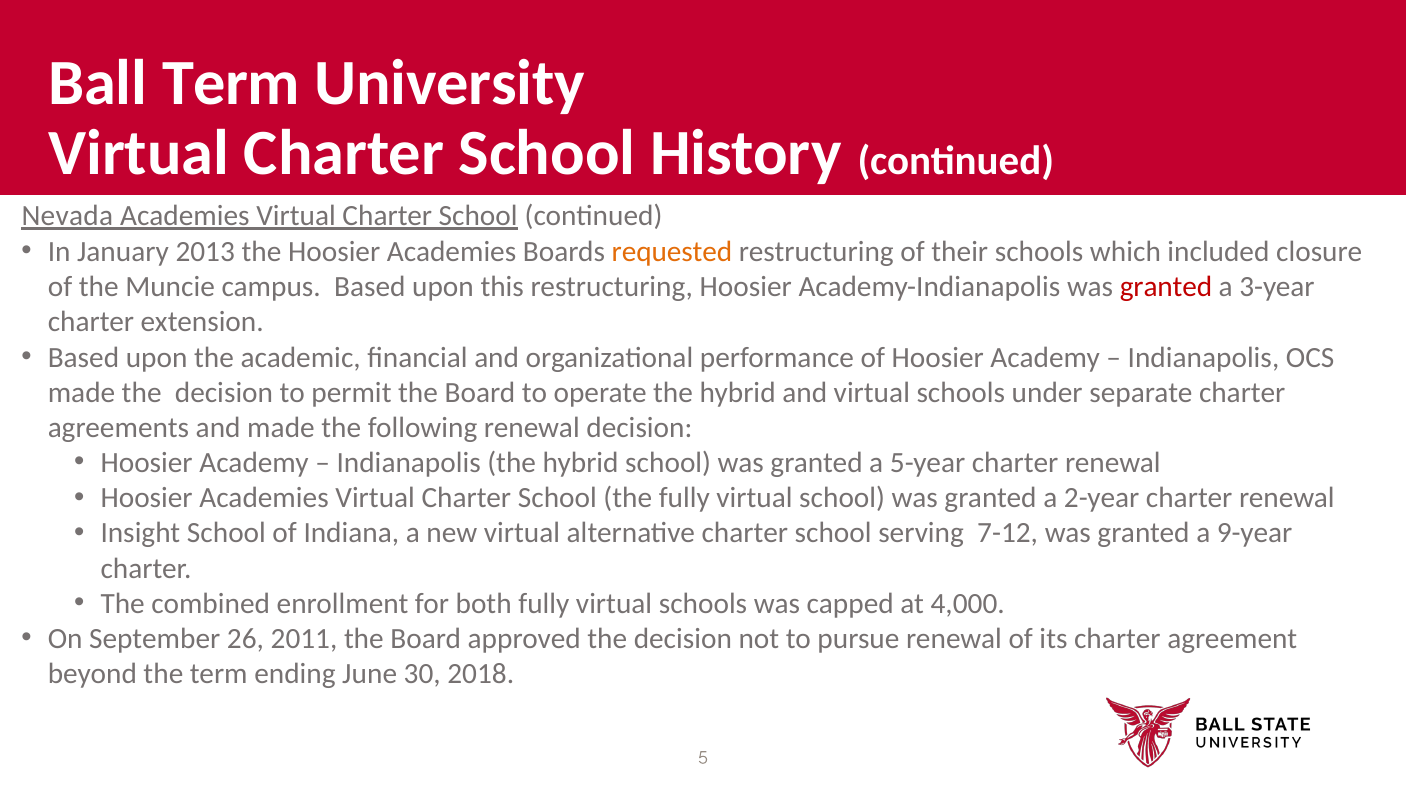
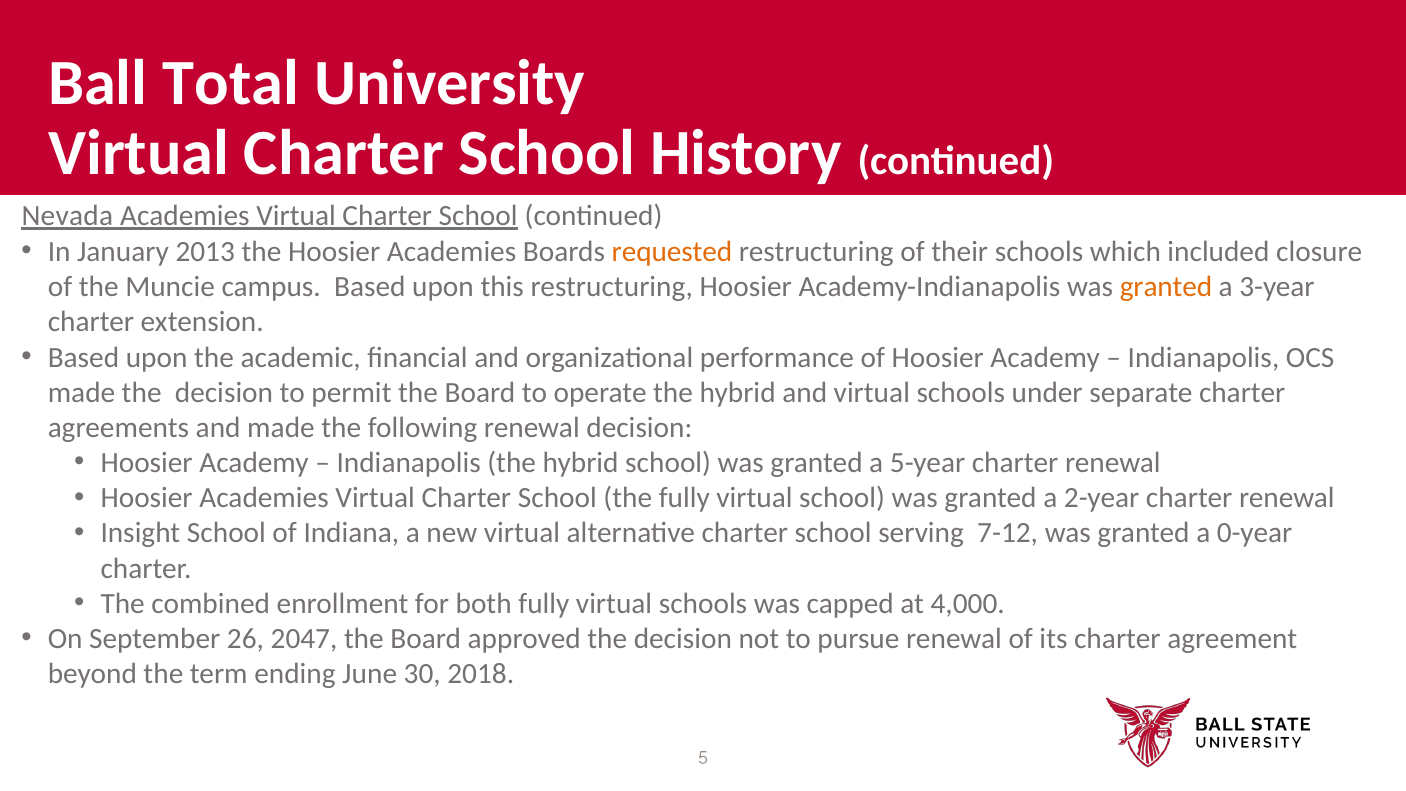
Ball Term: Term -> Total (231, 83)
granted colour: red -> orange (1166, 287)
9-year: 9-year -> 0-year (1254, 533)
2011: 2011 -> 2047 (304, 639)
